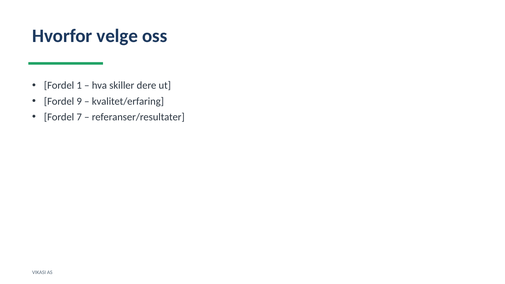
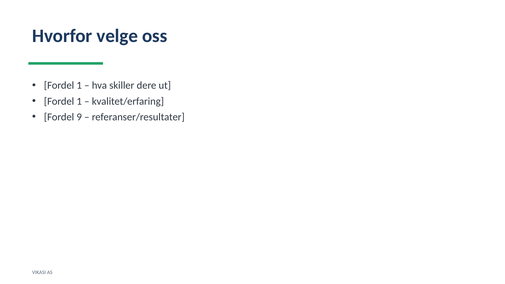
9: 9 -> 1 (79, 101)
7: 7 -> 9 (79, 117)
